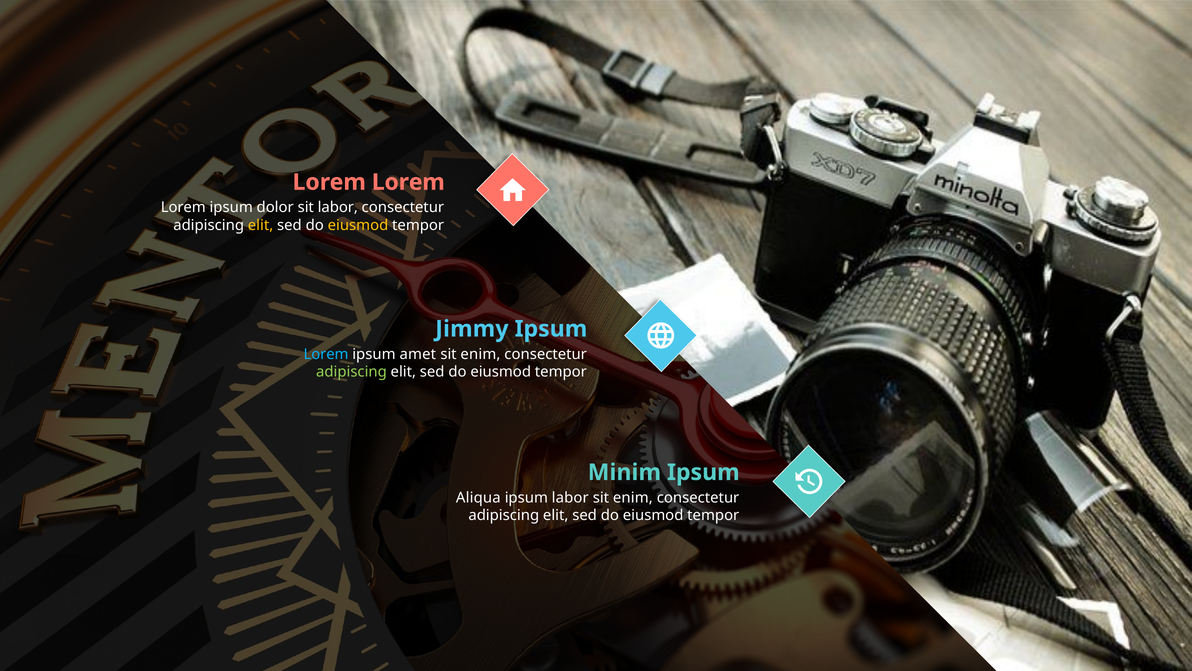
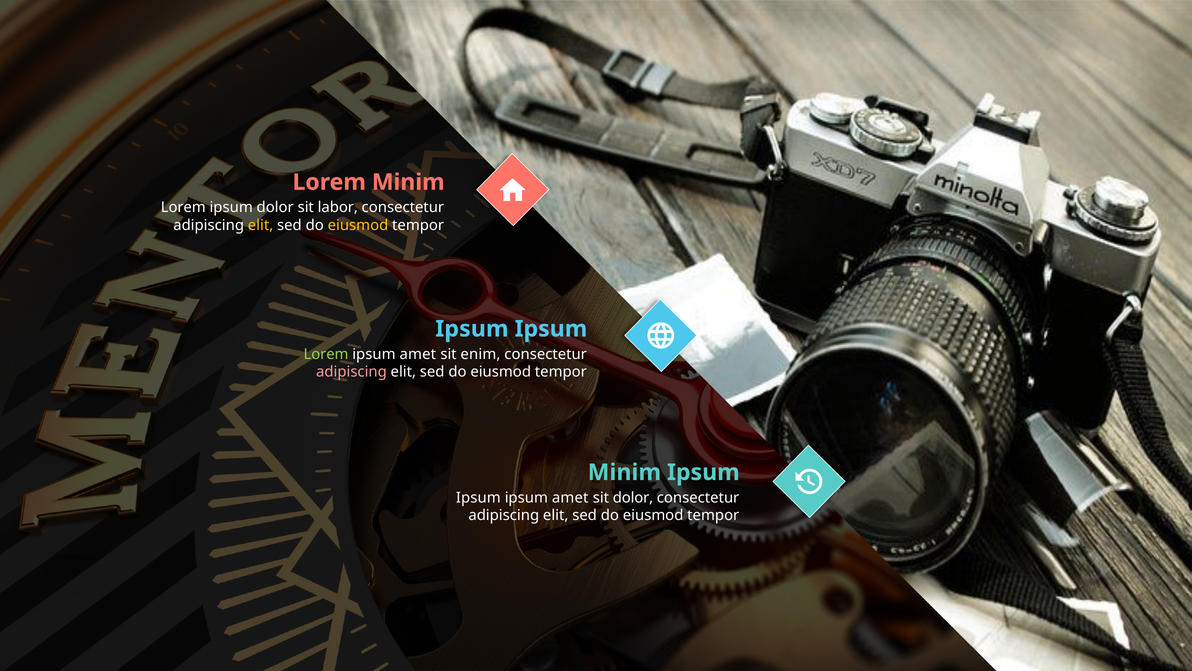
Lorem: Lorem -> Minim (408, 182)
Jimmy: Jimmy -> Ipsum (472, 329)
Lorem colour: light blue -> light green (326, 354)
adipiscing colour: light green -> pink (351, 372)
Aliqua: Aliqua -> Ipsum (478, 497)
labor: labor -> amet (570, 497)
enim: enim -> dolor (633, 497)
